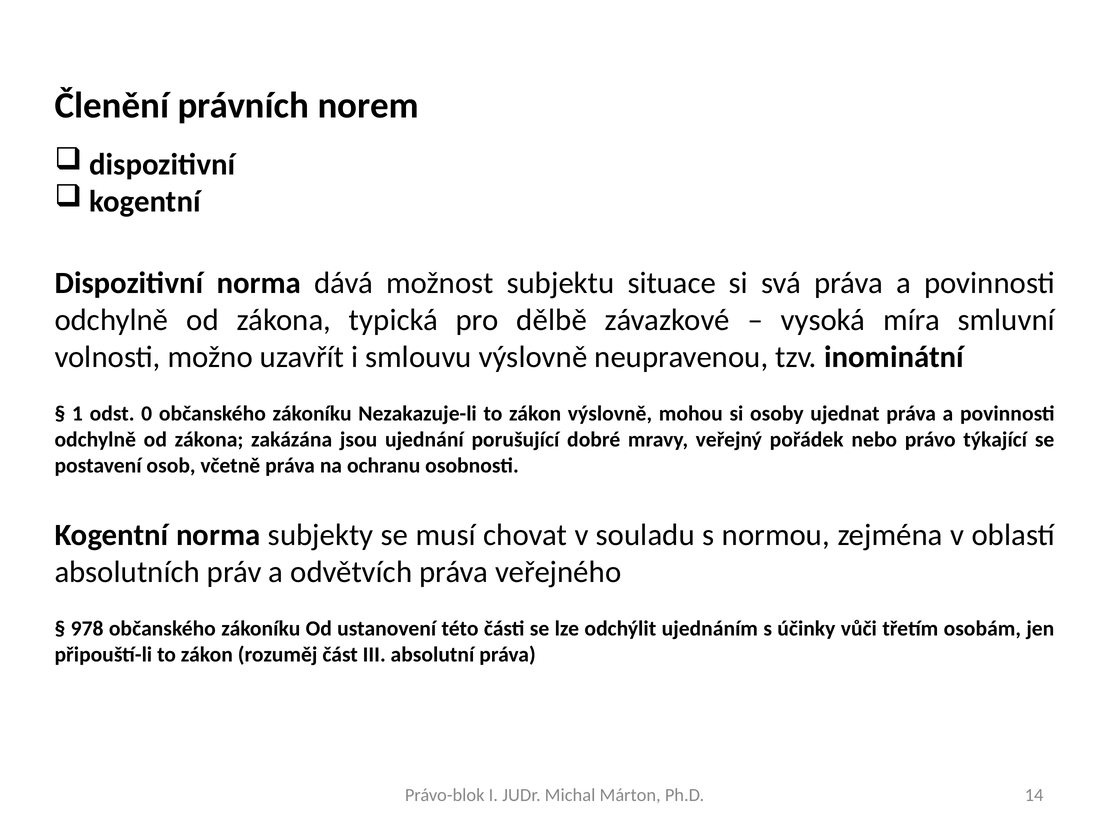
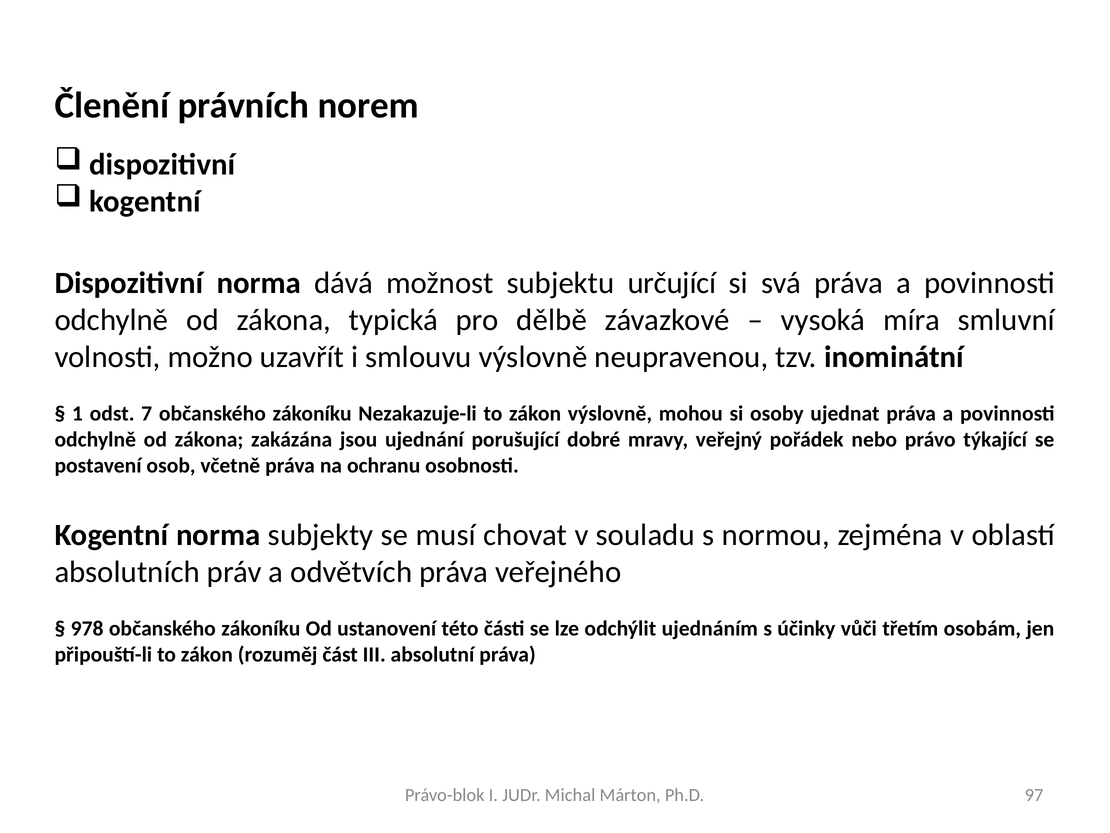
situace: situace -> určující (672, 283)
0: 0 -> 7 (147, 414)
14: 14 -> 97 (1034, 795)
